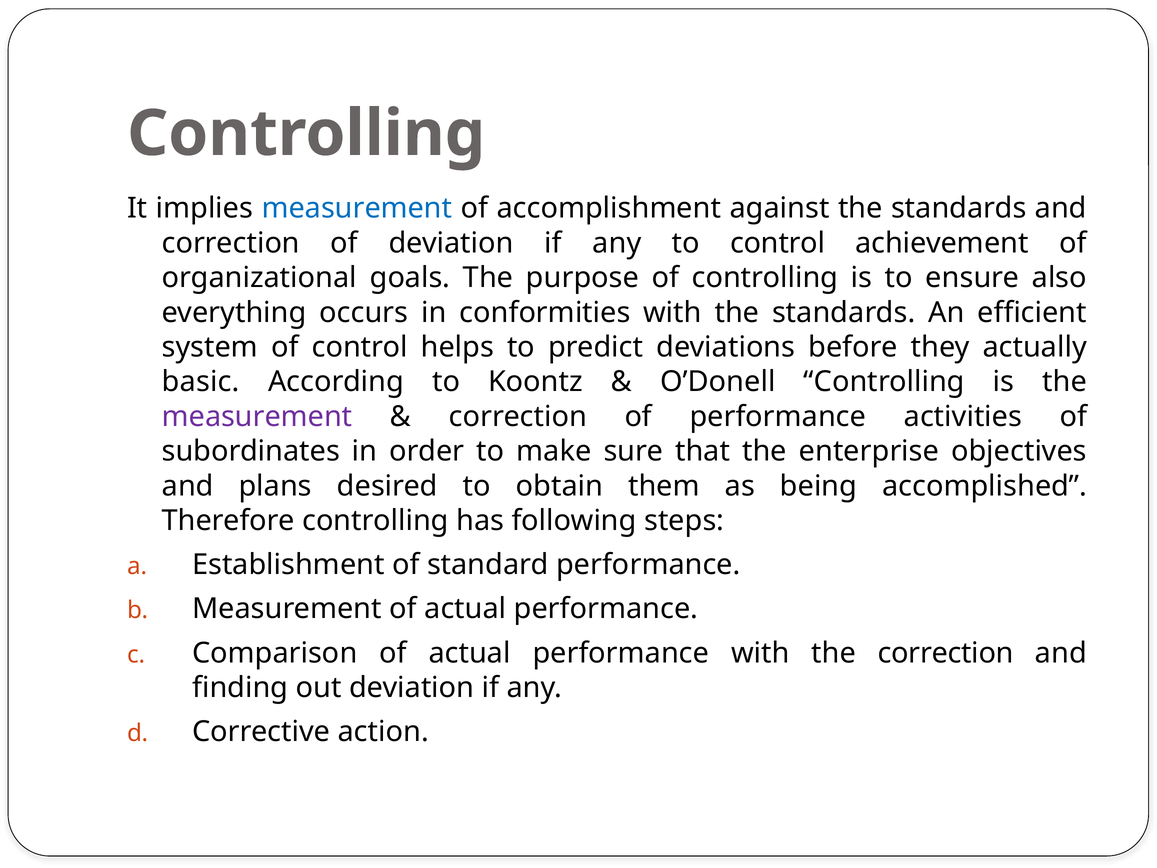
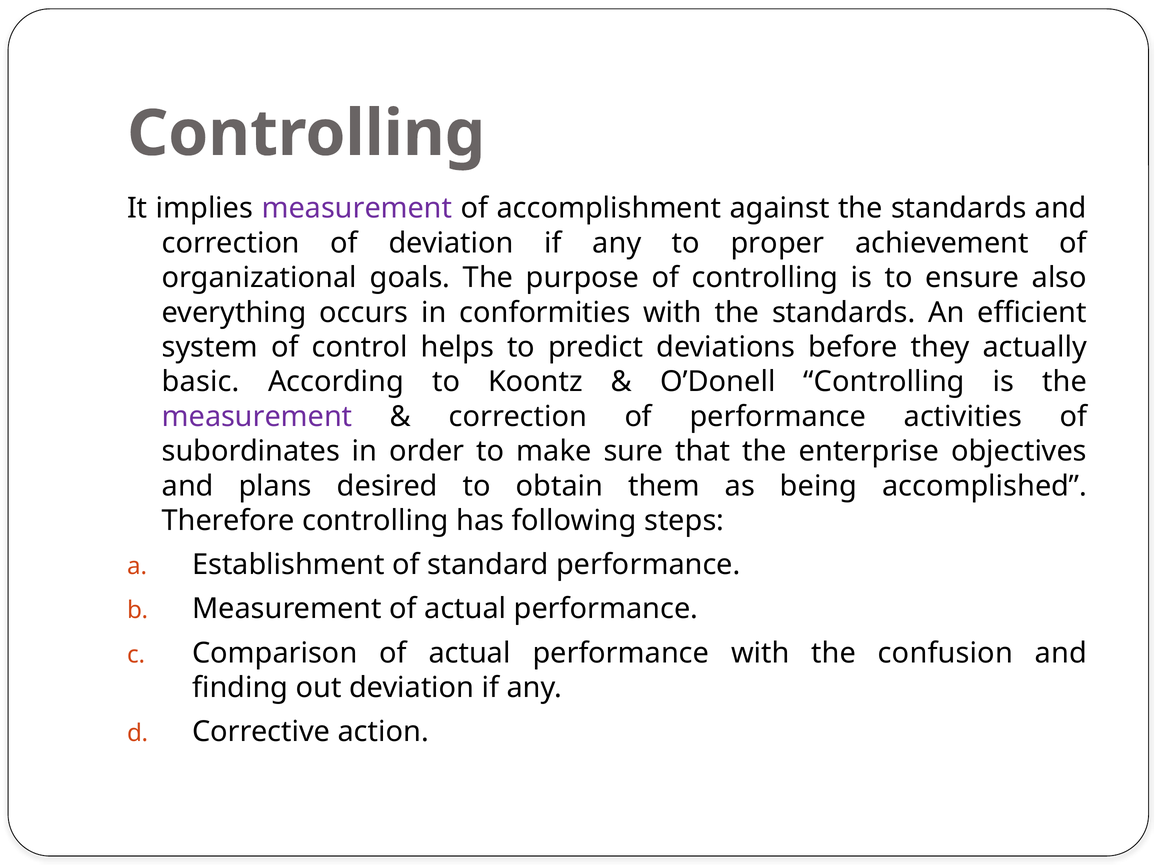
measurement colour: blue -> purple (357, 208)
to control: control -> proper (777, 243)
the correction: correction -> confusion (945, 653)
